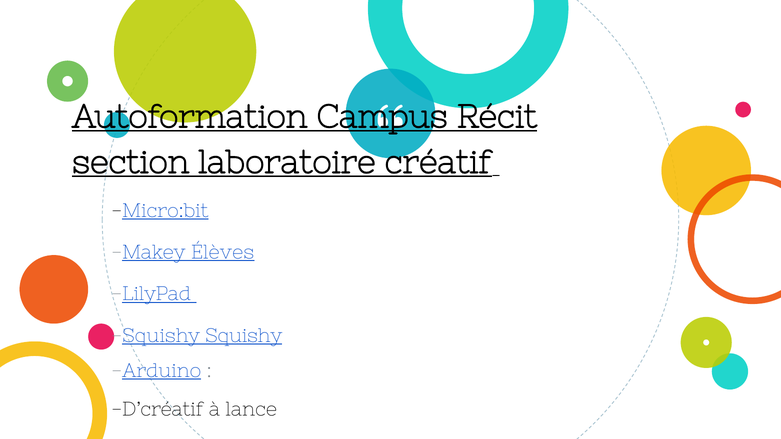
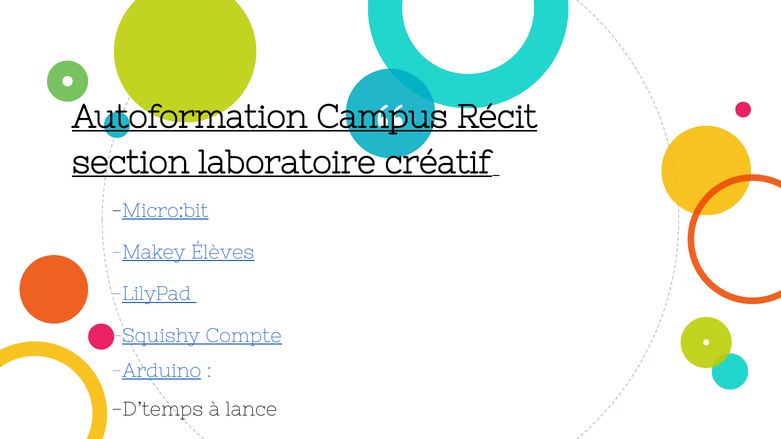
Squishy Squishy: Squishy -> Compte (244, 336)
D’créatif: D’créatif -> D’temps (157, 410)
